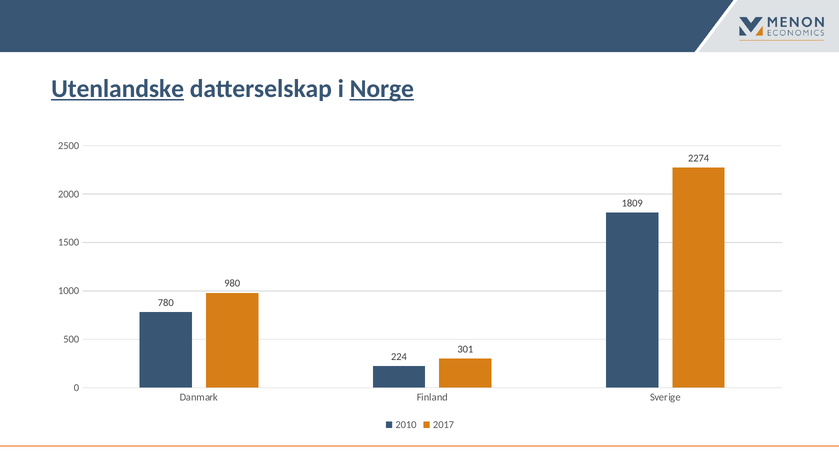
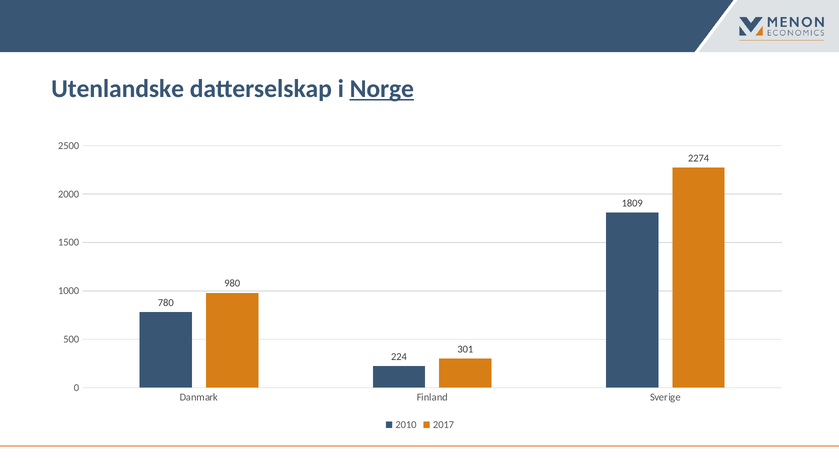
Utenlandske underline: present -> none (118, 89)
